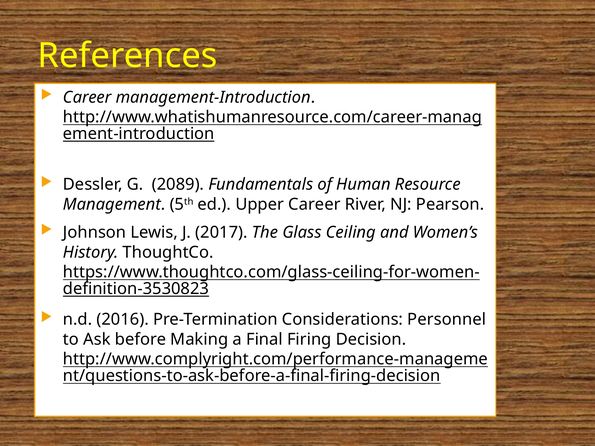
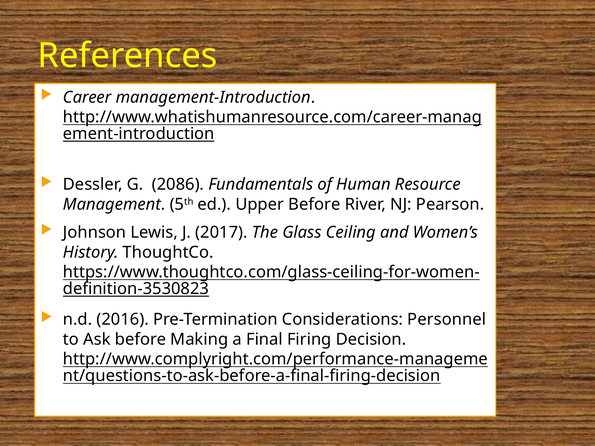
2089: 2089 -> 2086 (178, 185)
Upper Career: Career -> Before (314, 204)
